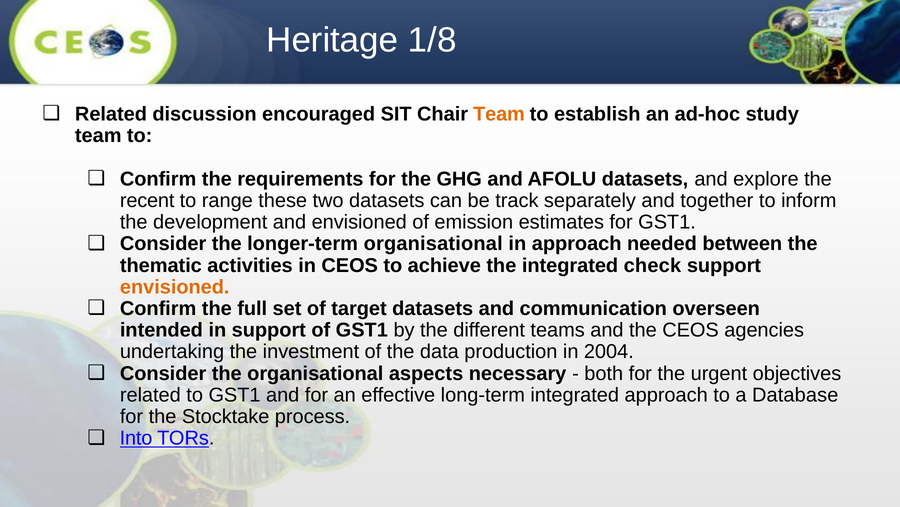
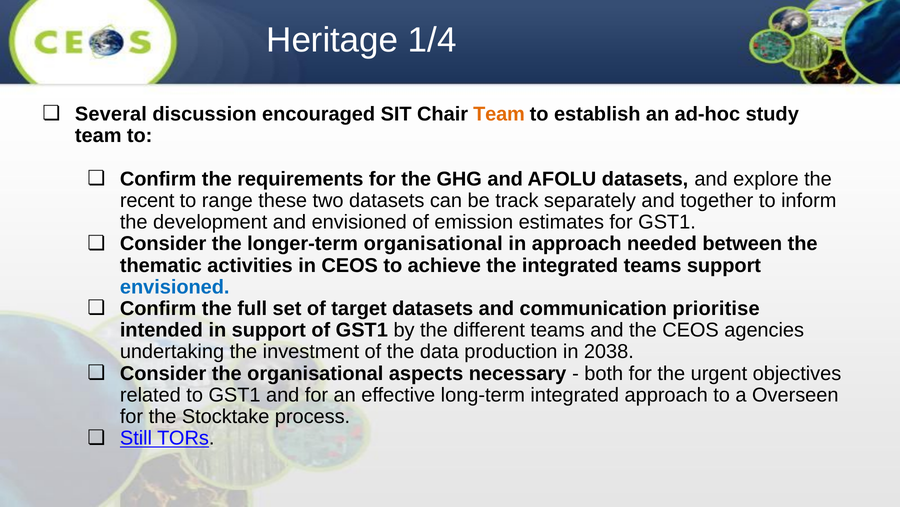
1/8: 1/8 -> 1/4 (432, 40)
Related: Related -> Several (111, 114)
integrated check: check -> teams (653, 265)
envisioned colour: orange -> blue (175, 287)
overseen: overseen -> prioritise (716, 308)
2004: 2004 -> 2038 (609, 351)
Database: Database -> Overseen (795, 395)
Into: Into -> Still (136, 438)
